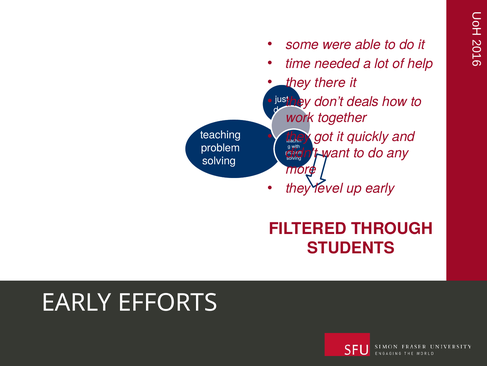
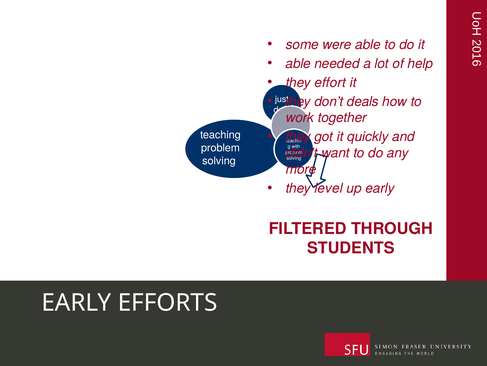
time: time -> able (298, 63)
there: there -> effort (330, 82)
